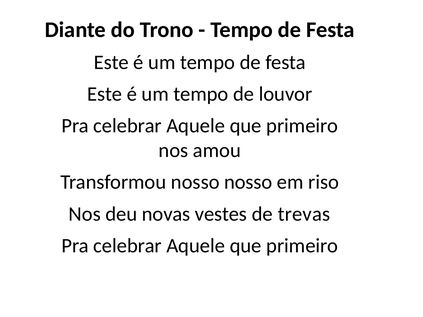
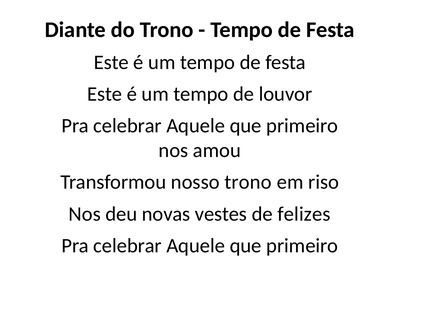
nosso nosso: nosso -> trono (248, 182)
trevas: trevas -> felizes (304, 214)
